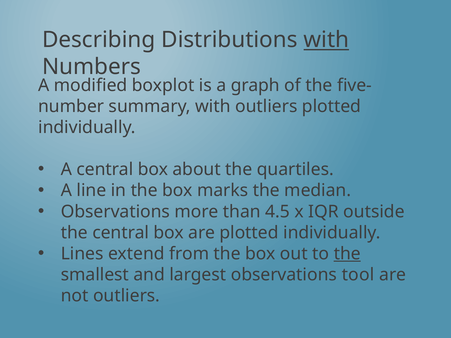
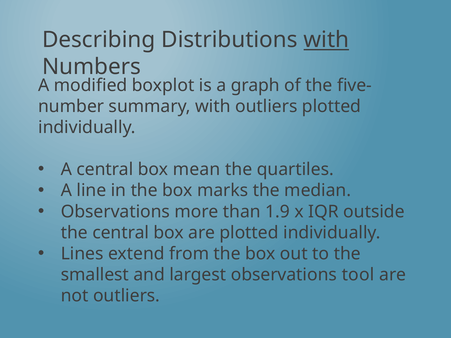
about: about -> mean (197, 170)
4.5: 4.5 -> 1.9 (278, 212)
the underline: present -> none (347, 254)
